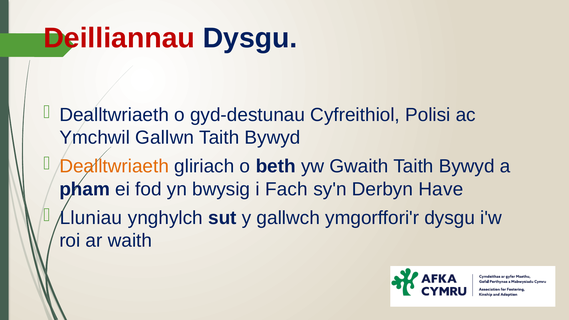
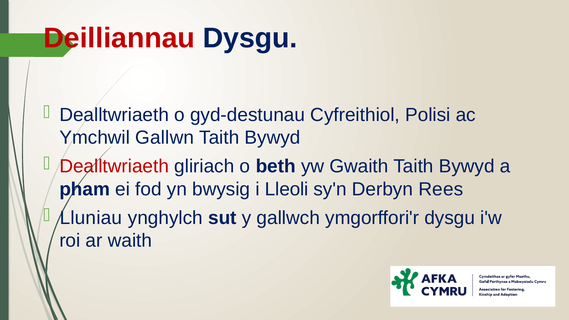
Dealltwriaeth colour: orange -> red (114, 166)
Fach: Fach -> Lleoli (287, 189)
Have: Have -> Rees (441, 189)
